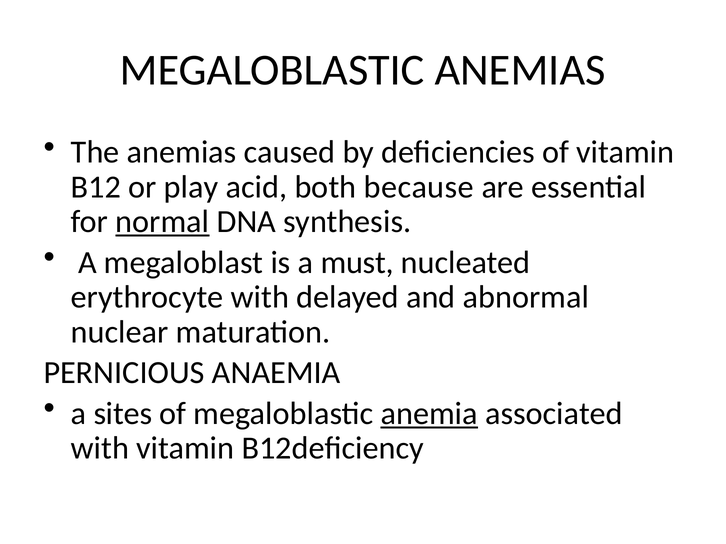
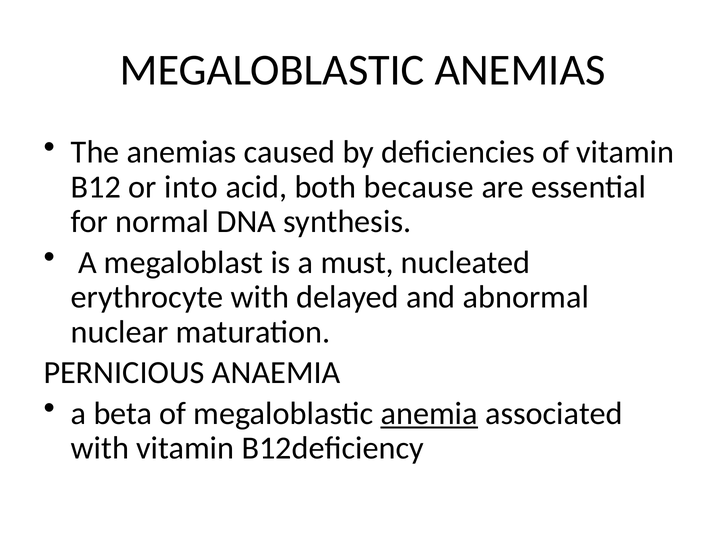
play: play -> into (191, 187)
normal underline: present -> none (162, 222)
sites: sites -> beta (123, 414)
